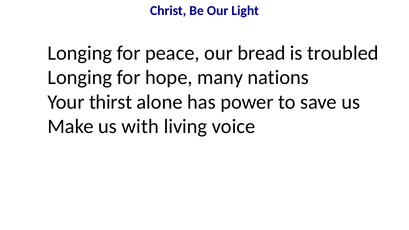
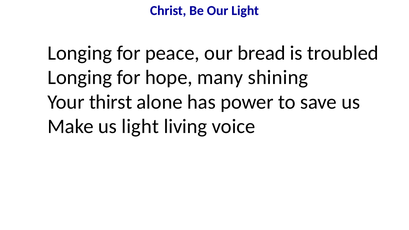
nations: nations -> shining (278, 78)
us with: with -> light (140, 127)
